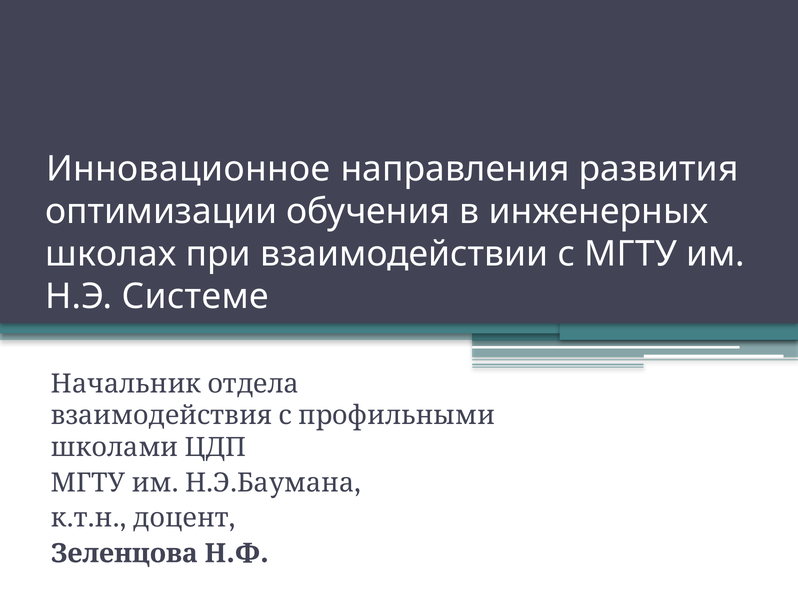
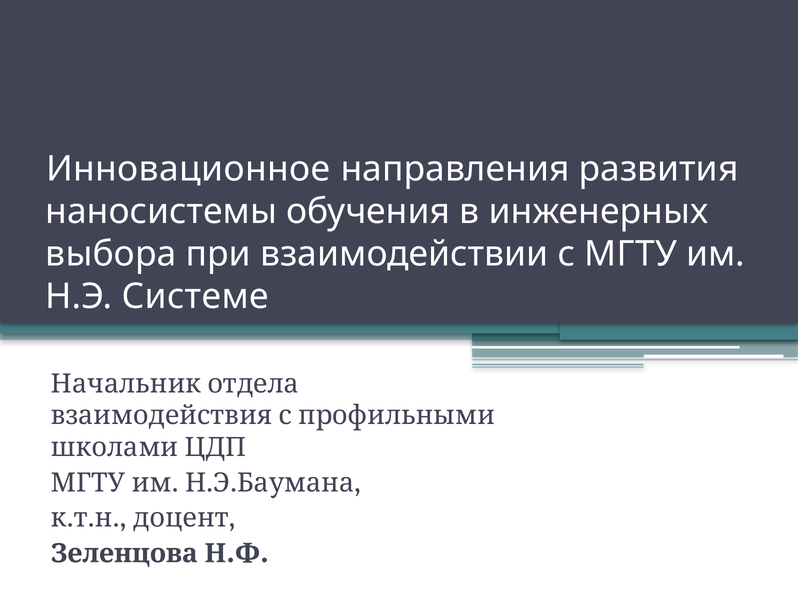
оптимизации: оптимизации -> наносистемы (161, 211)
школах: школах -> выбора (111, 254)
